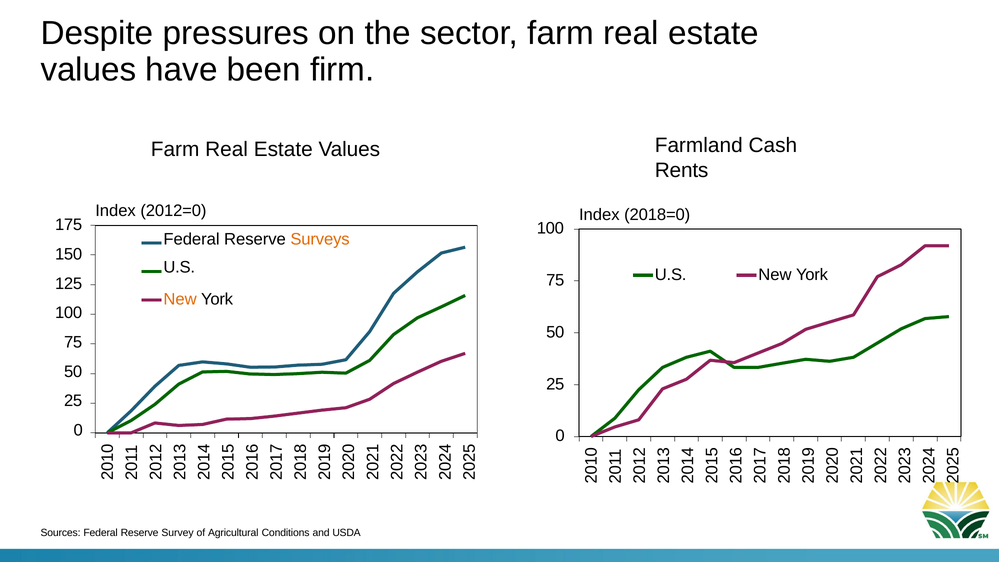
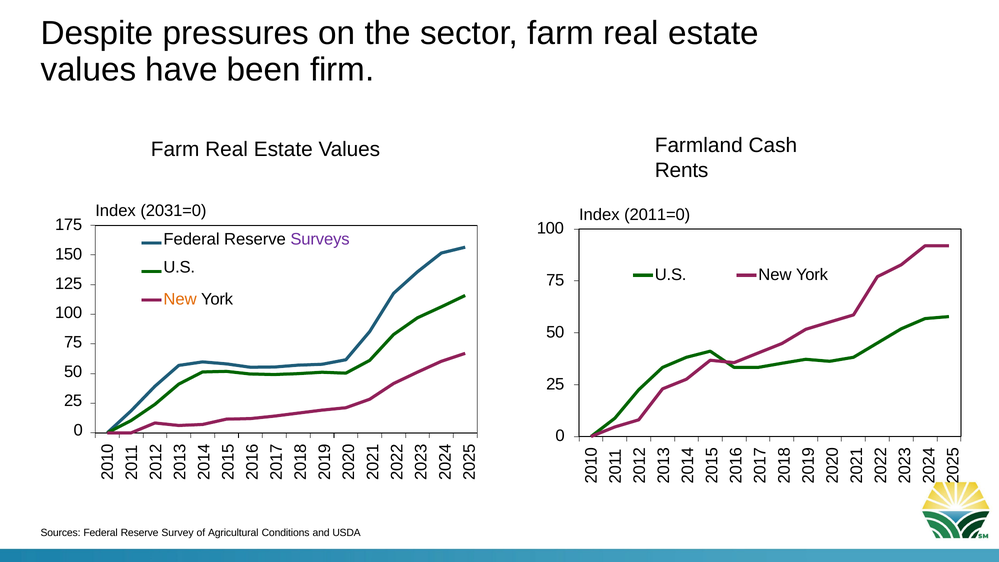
2012=0: 2012=0 -> 2031=0 (173, 211)
2018=0: 2018=0 -> 2011=0 (657, 215)
Surveys colour: orange -> purple (320, 239)
